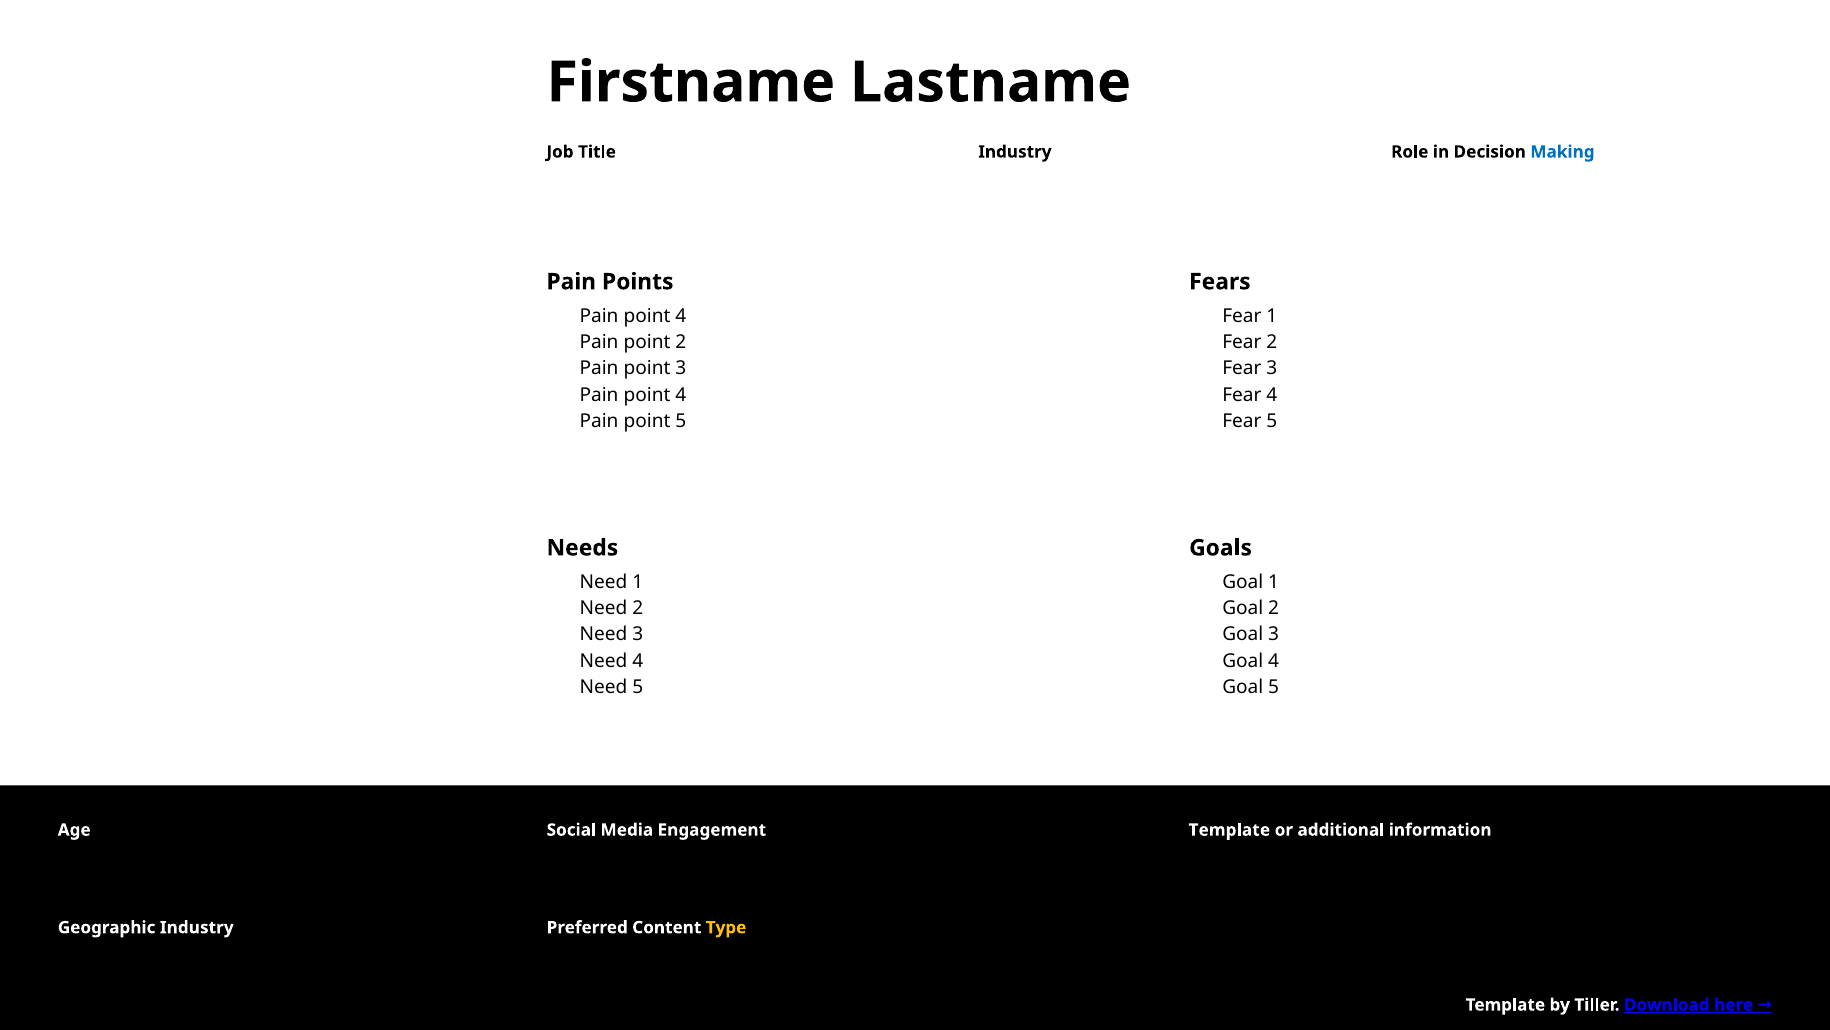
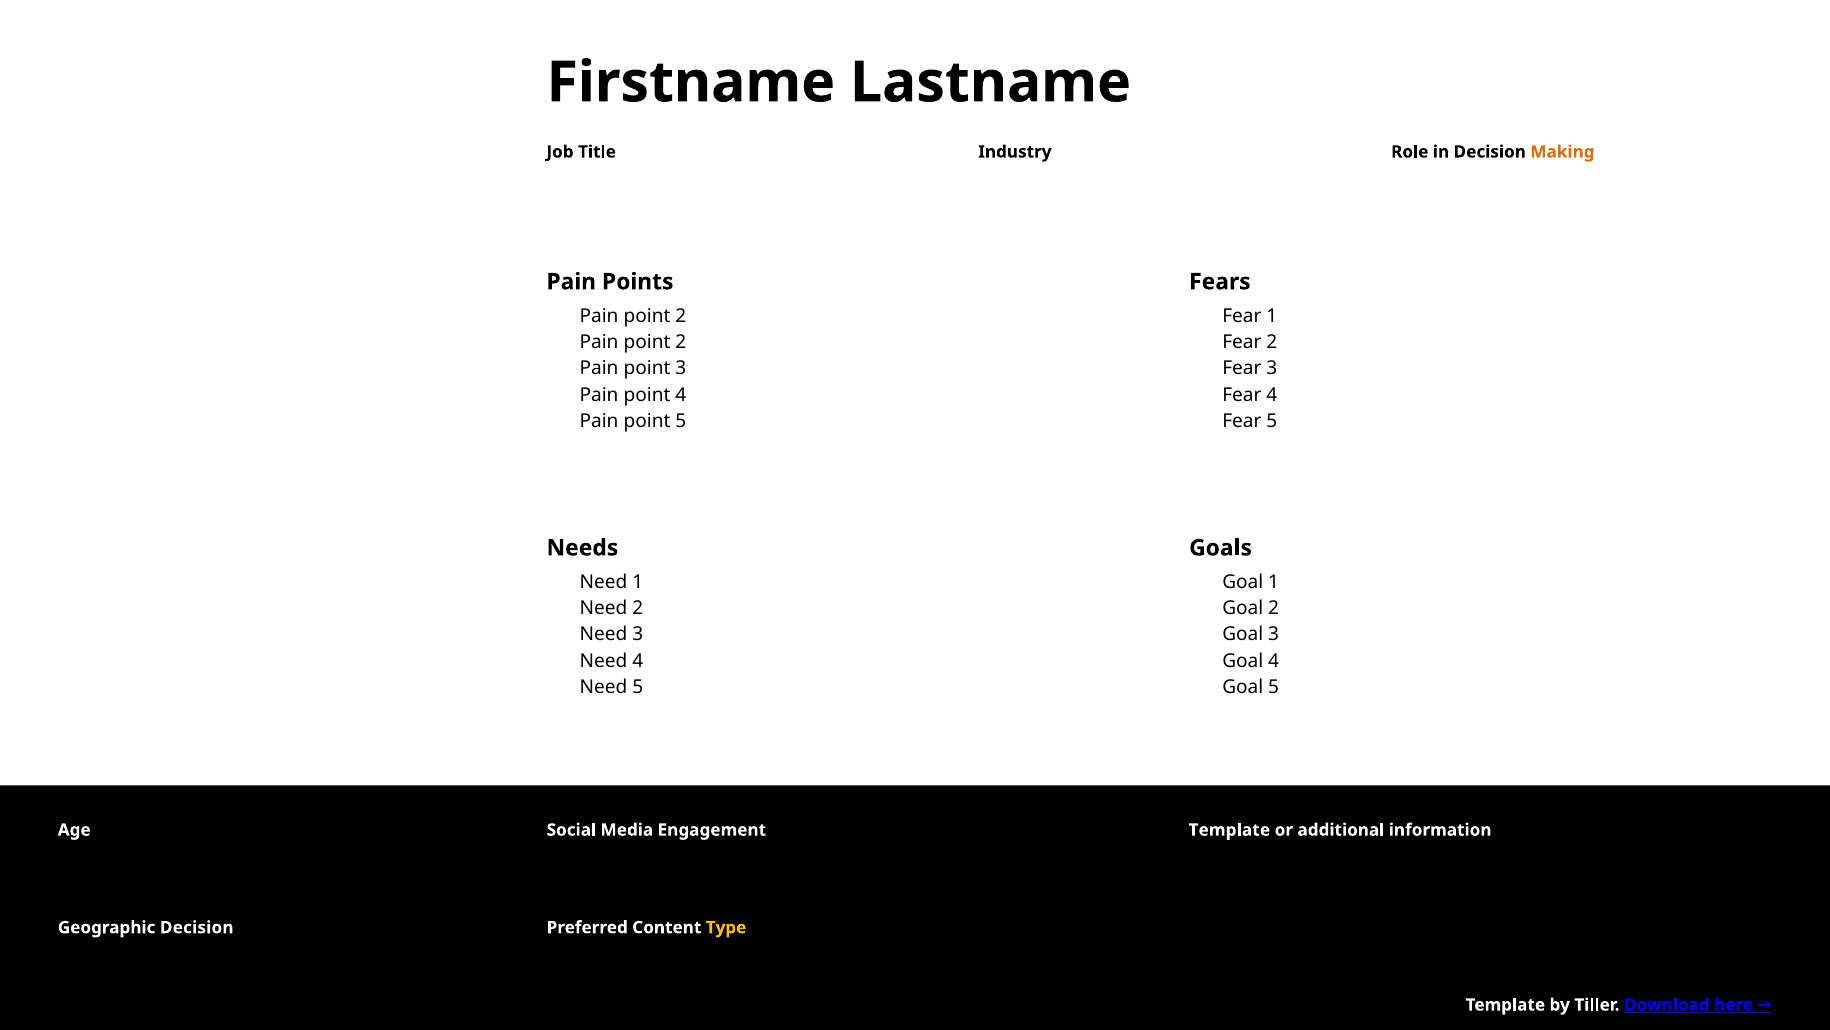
Making colour: blue -> orange (1562, 152)
4: 4 -> 2 (681, 316)
Geographic Industry: Industry -> Decision (197, 927)
